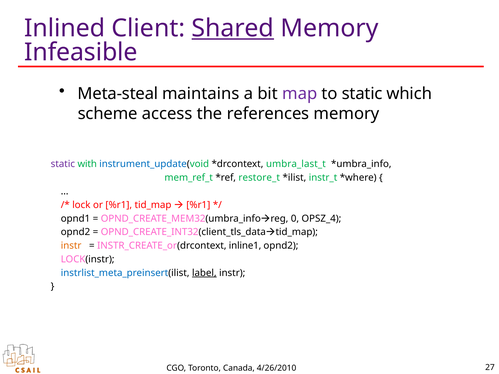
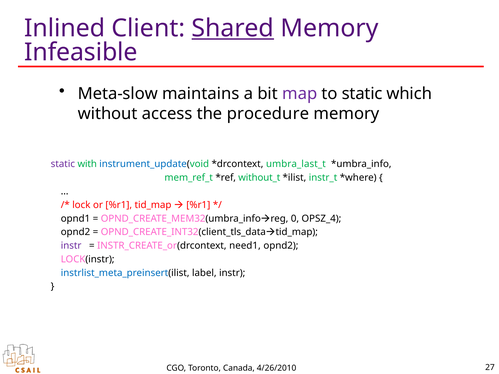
Meta-steal: Meta-steal -> Meta-slow (118, 94)
scheme: scheme -> without (108, 114)
references: references -> procedure (268, 114)
restore_t: restore_t -> without_t (259, 178)
instr colour: orange -> purple (71, 246)
inline1: inline1 -> need1 (245, 246)
label underline: present -> none (204, 273)
